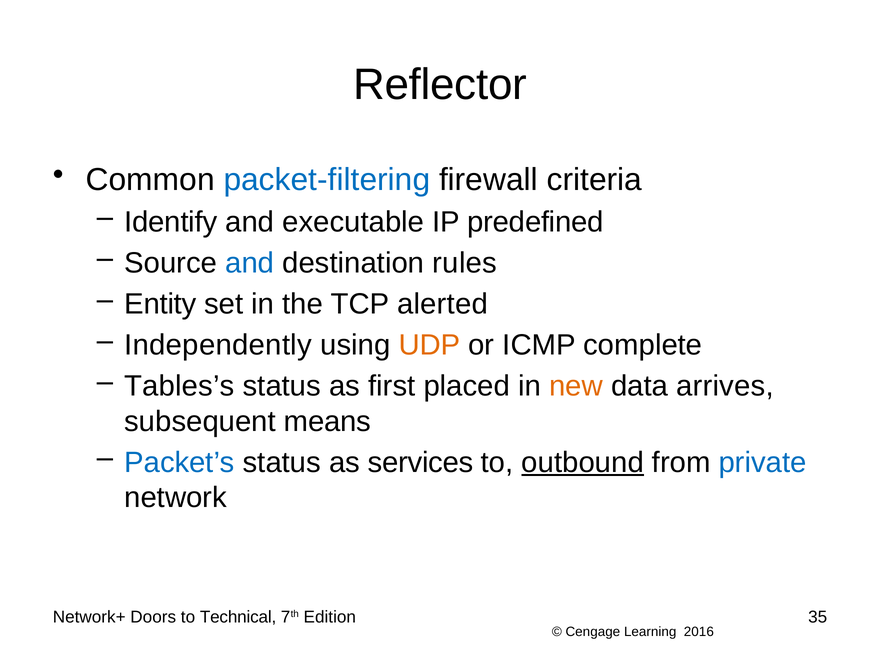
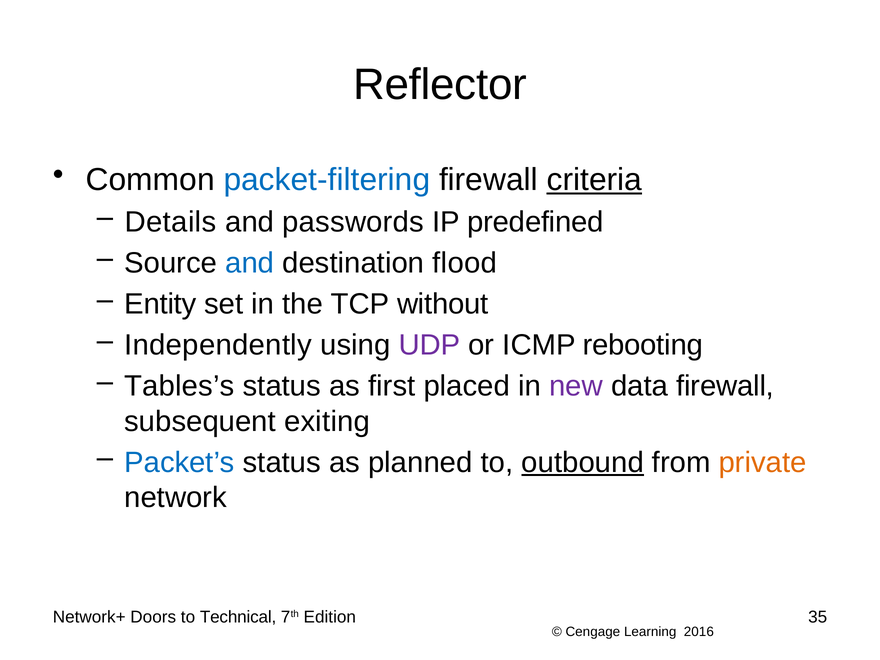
criteria underline: none -> present (594, 180)
Identify: Identify -> Details (171, 222)
executable: executable -> passwords (353, 222)
rules: rules -> flood (465, 263)
alerted: alerted -> without (443, 304)
UDP colour: orange -> purple (430, 345)
complete: complete -> rebooting (643, 345)
new colour: orange -> purple (576, 386)
data arrives: arrives -> firewall (725, 386)
means: means -> exiting (327, 421)
services: services -> planned (420, 463)
private colour: blue -> orange (763, 463)
